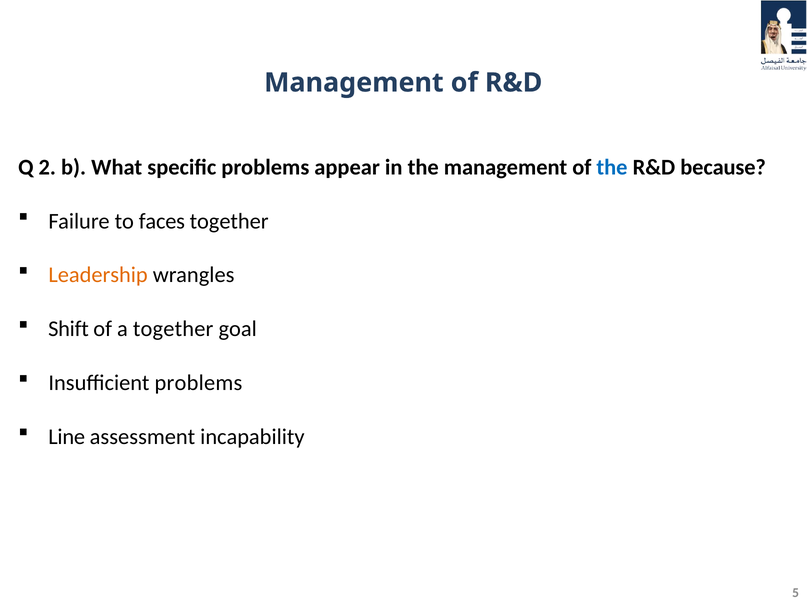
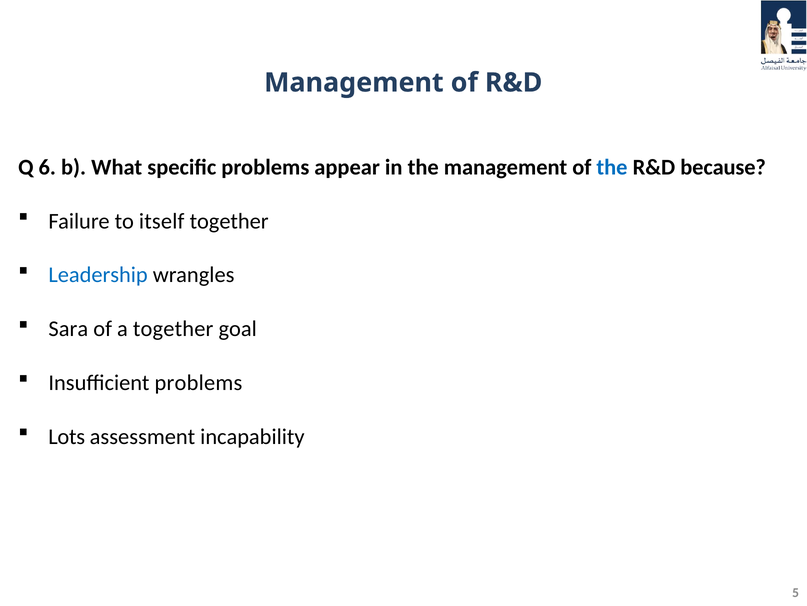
2: 2 -> 6 (47, 167)
faces: faces -> itself (162, 221)
Leadership colour: orange -> blue (98, 275)
Shift: Shift -> Sara (68, 328)
Line: Line -> Lots (67, 436)
